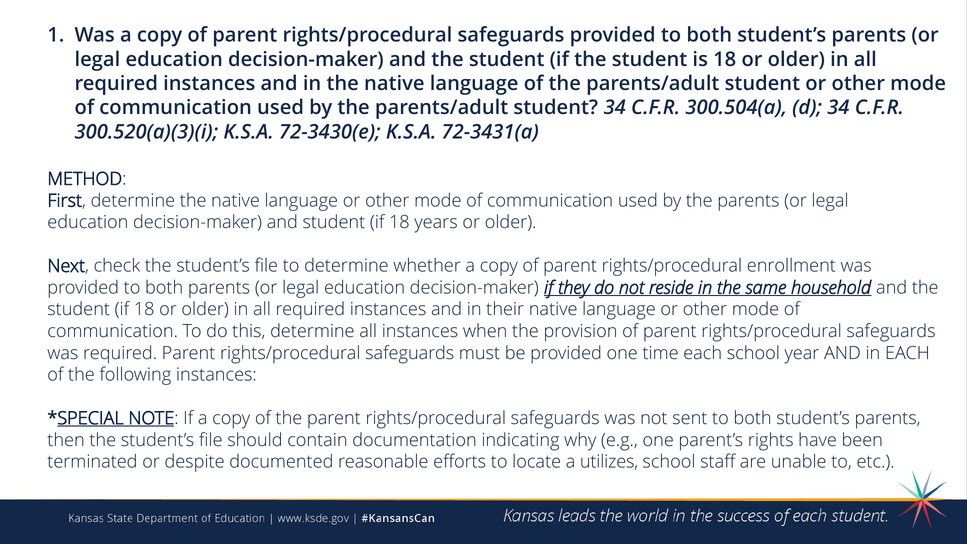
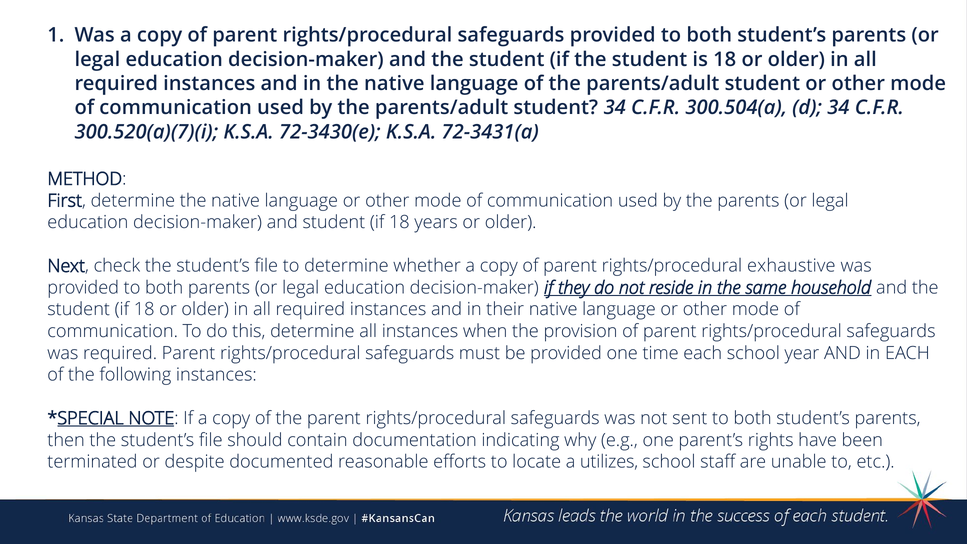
300.520(a)(3)(i: 300.520(a)(3)(i -> 300.520(a)(7)(i (146, 132)
enrollment: enrollment -> exhaustive (791, 266)
